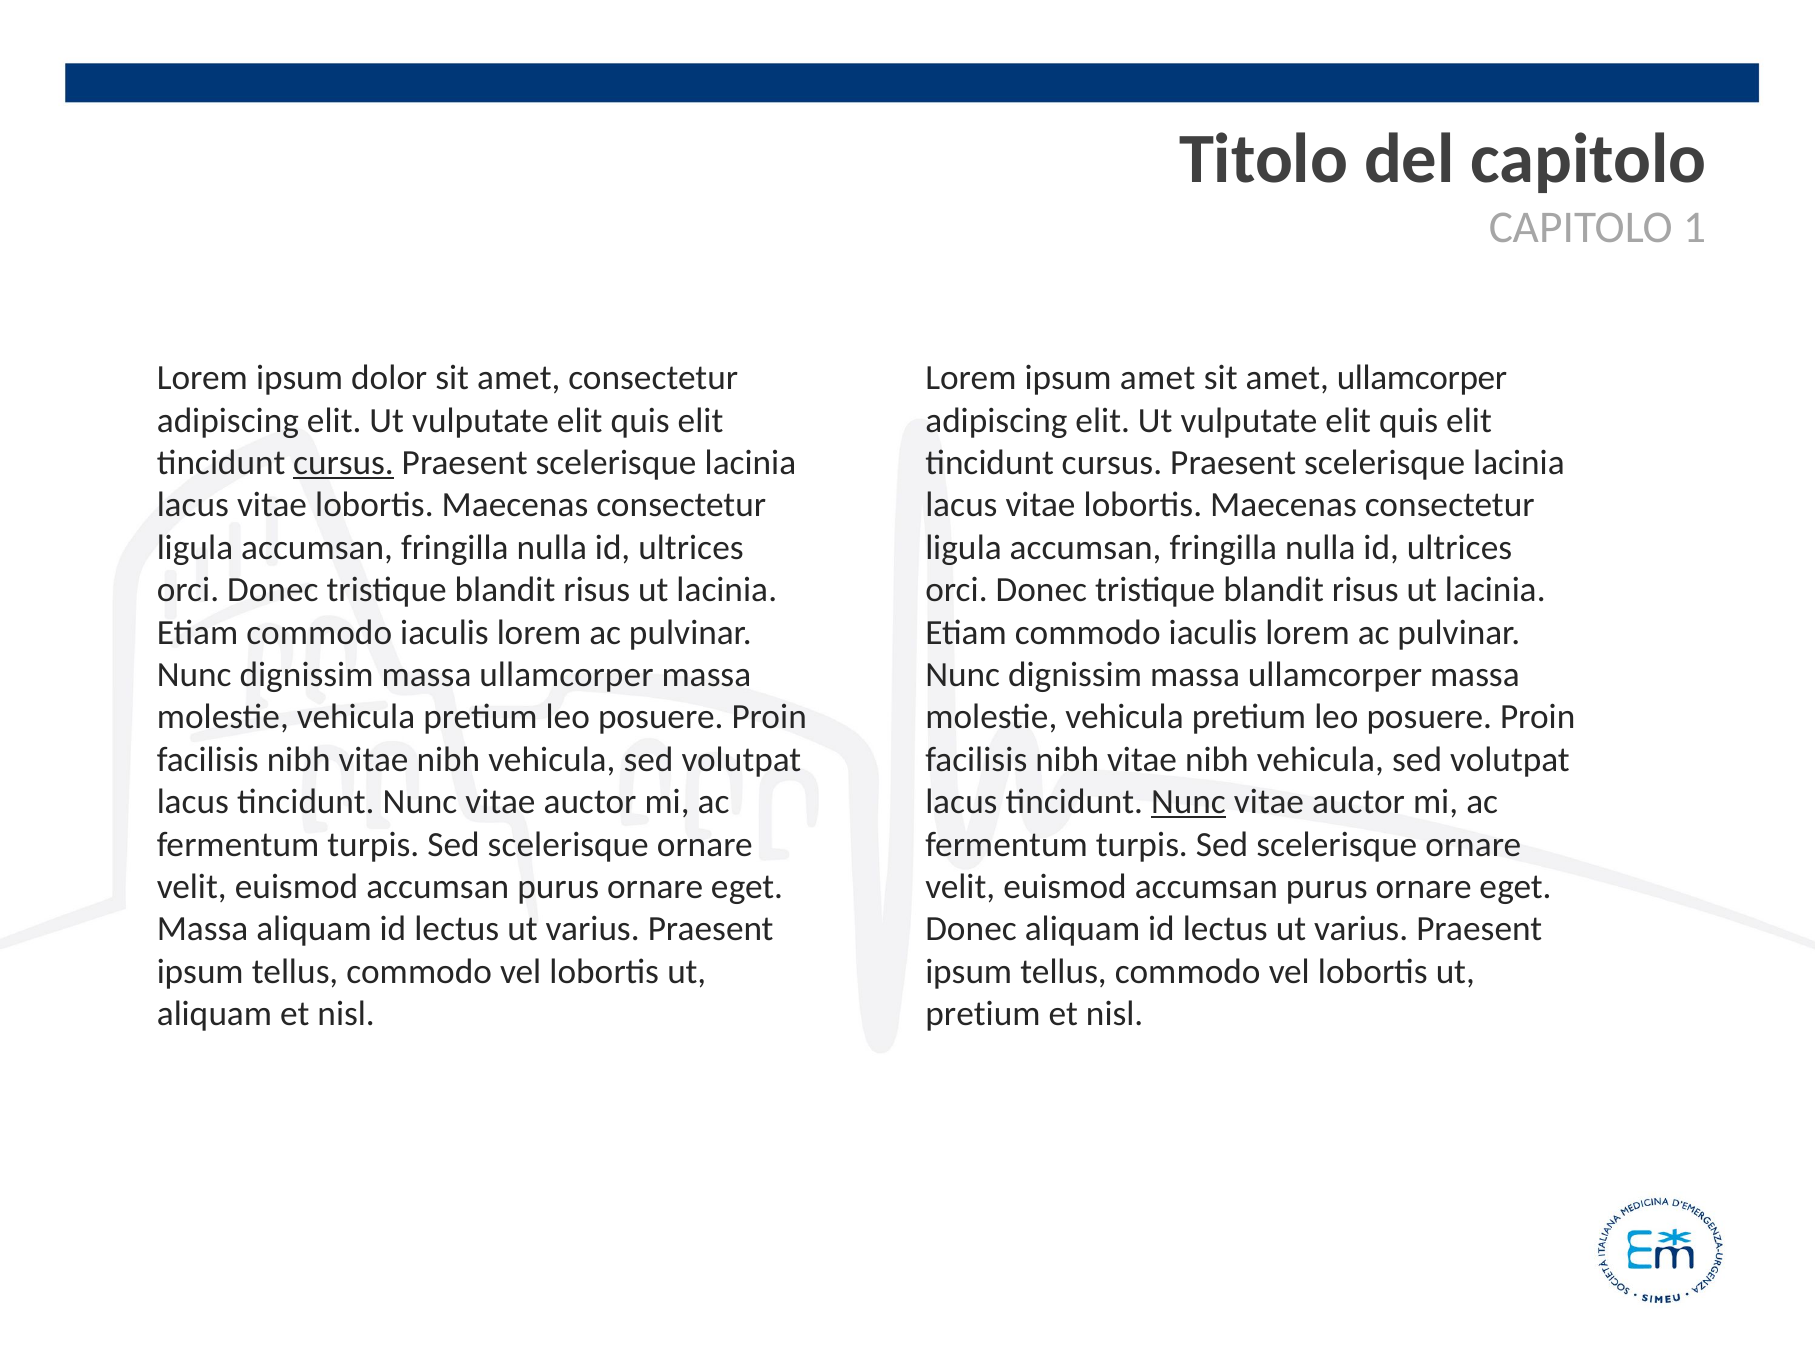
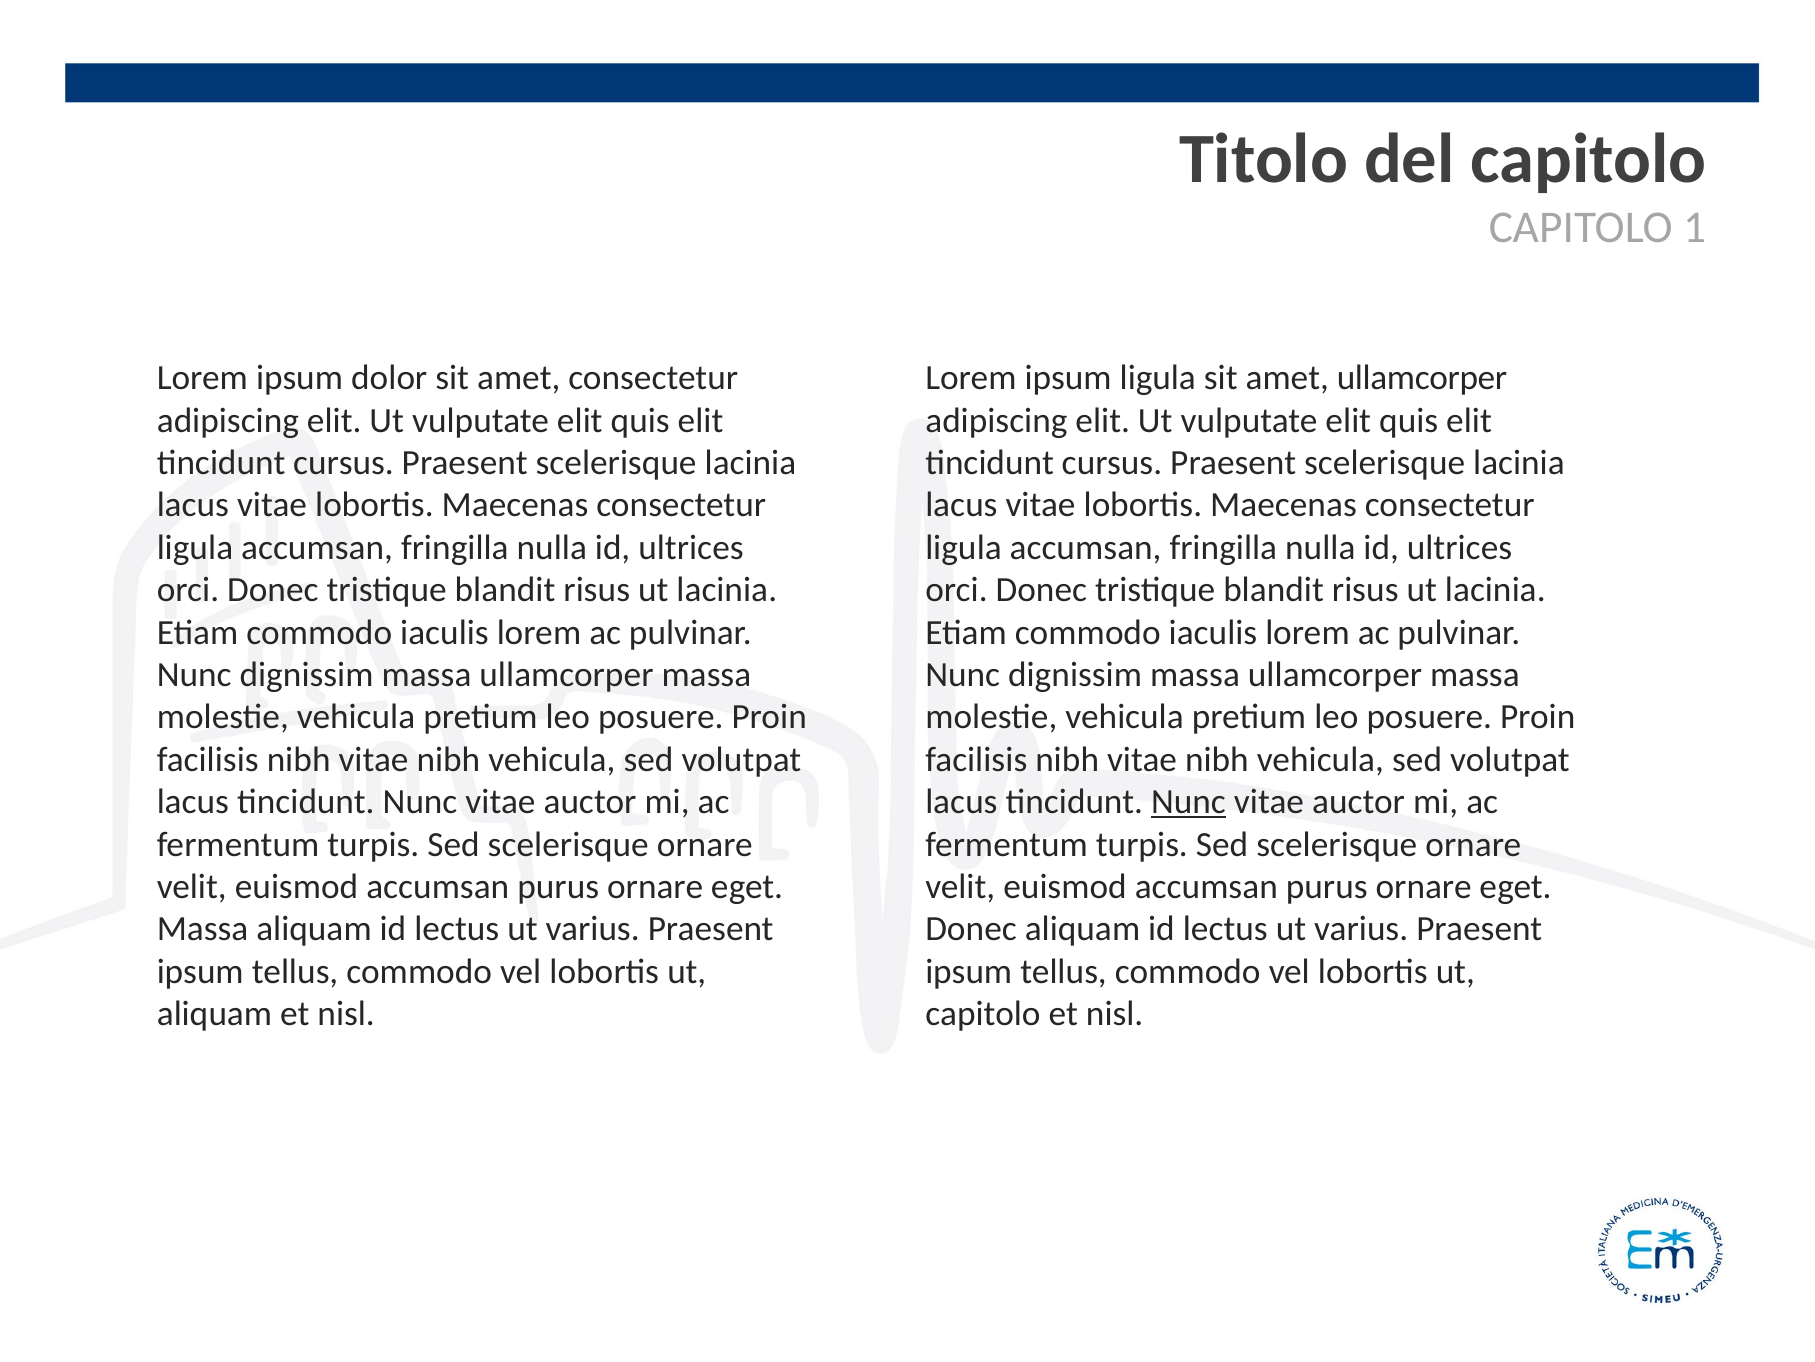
ipsum amet: amet -> ligula (1158, 378)
cursus underline: present -> none (343, 463)
pretium: pretium -> capitolo (983, 1013)
